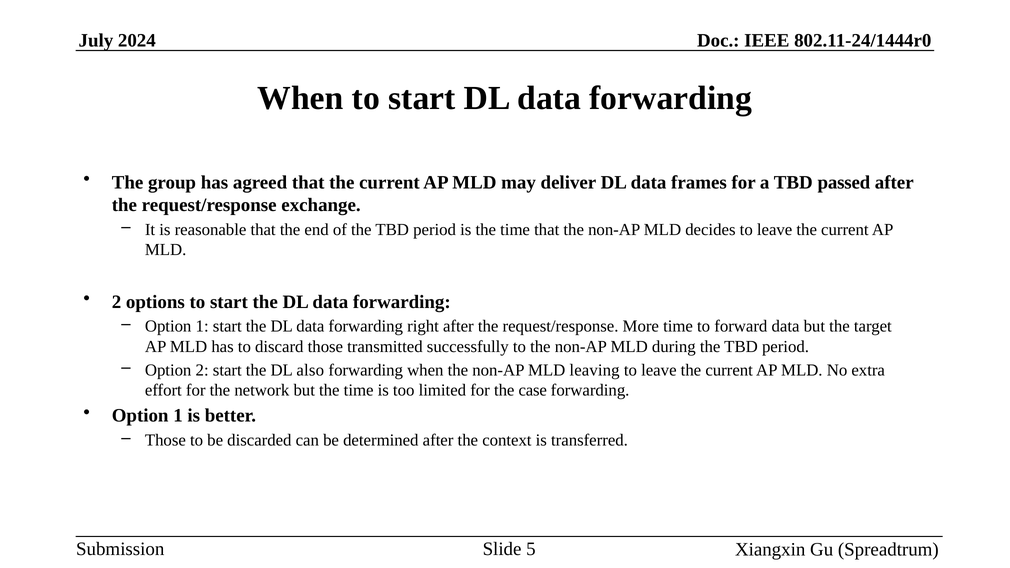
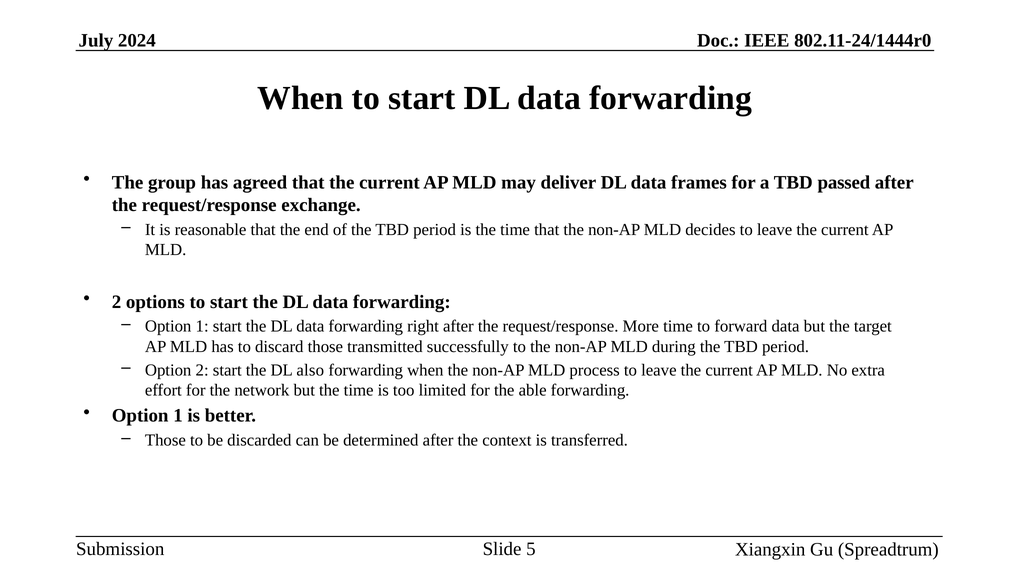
leaving: leaving -> process (595, 370)
case: case -> able (533, 390)
